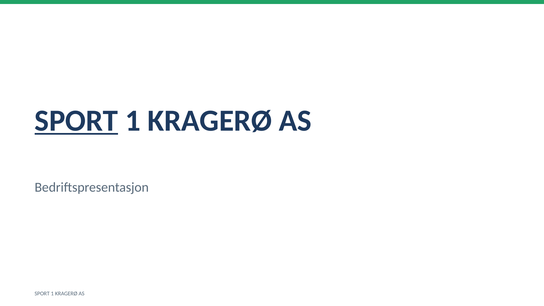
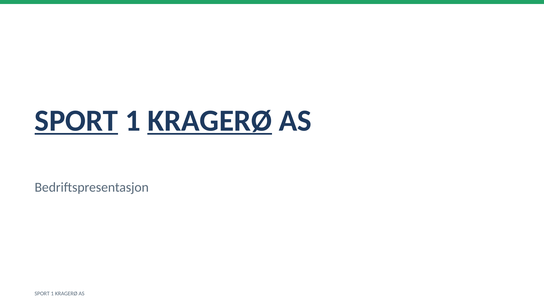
KRAGERØ underline: none -> present (210, 121)
